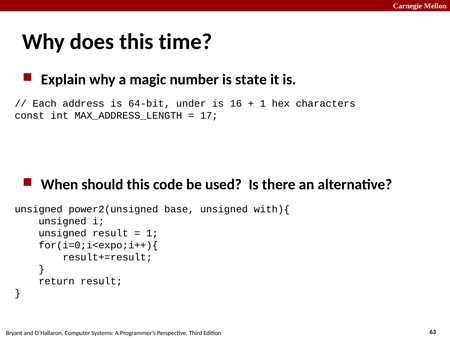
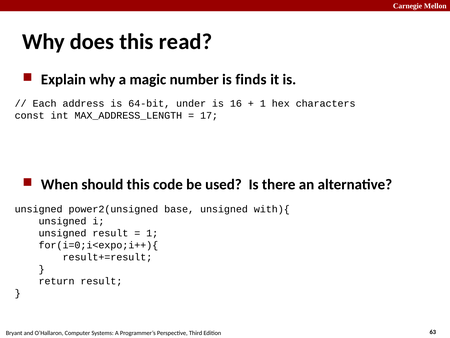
time: time -> read (185, 42)
state: state -> finds (251, 79)
